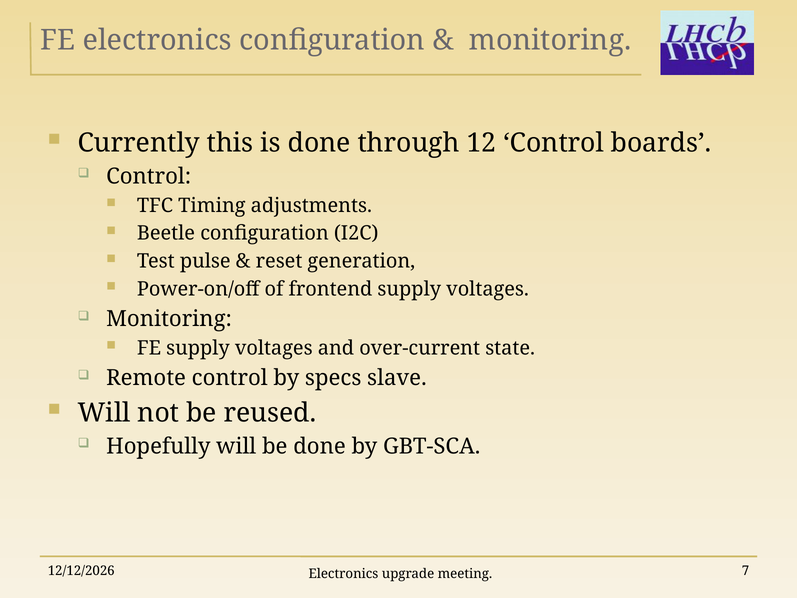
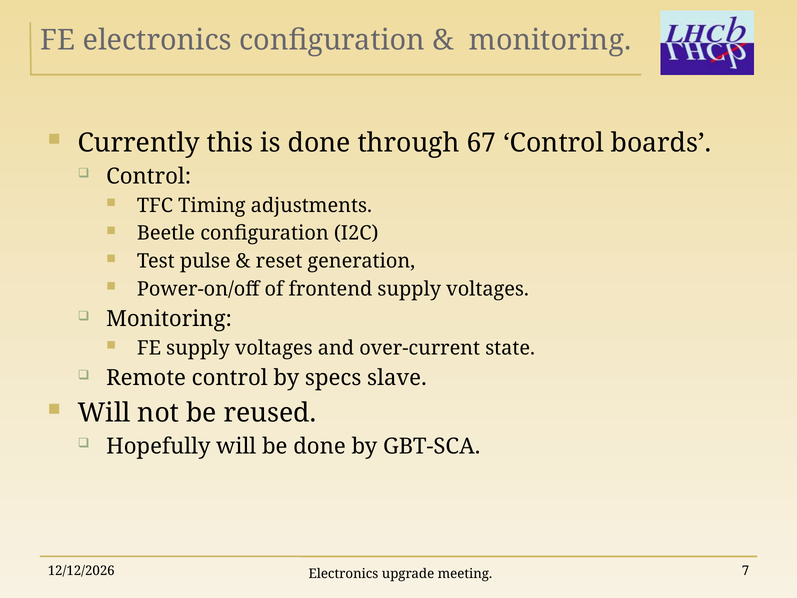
12: 12 -> 67 (481, 143)
